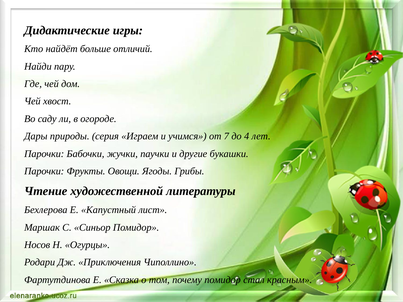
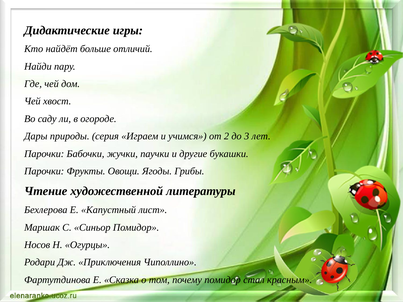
7: 7 -> 2 (226, 136)
4: 4 -> 3 (247, 136)
